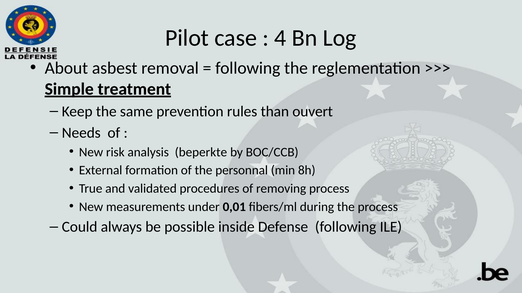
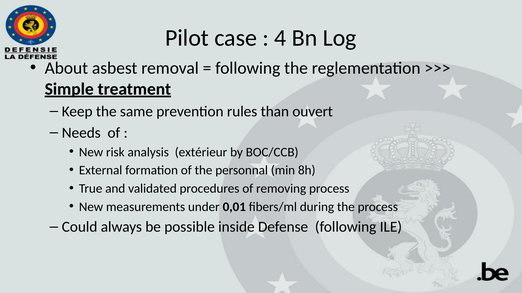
beperkte: beperkte -> extérieur (201, 152)
